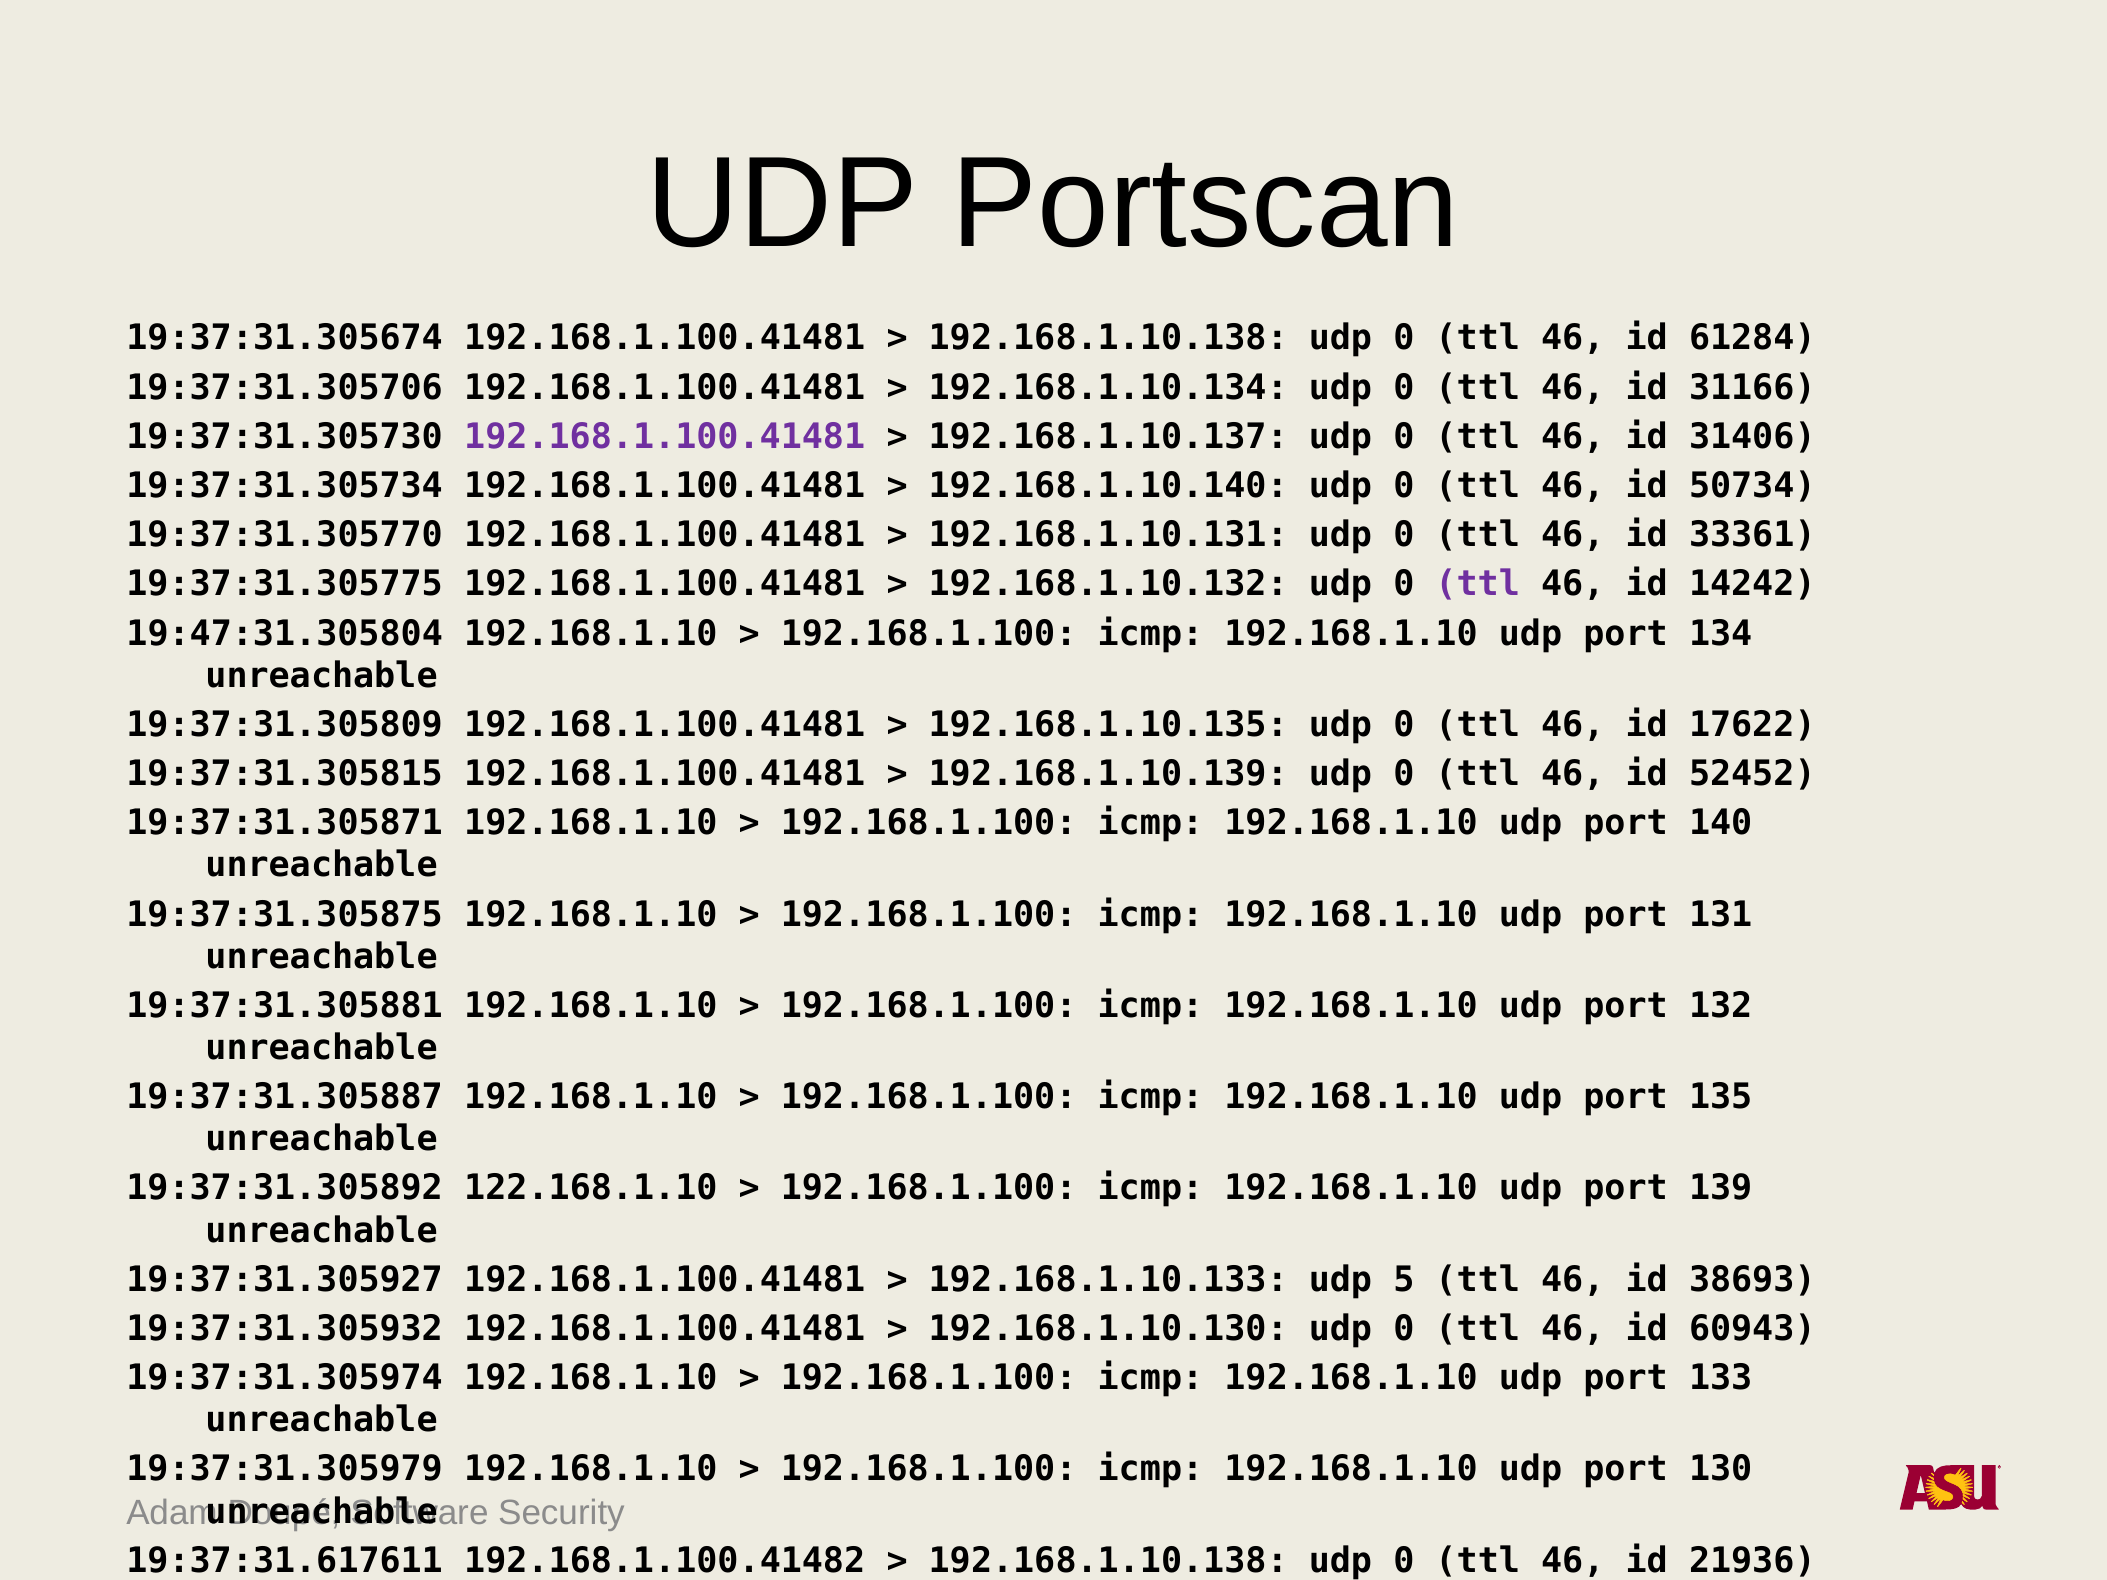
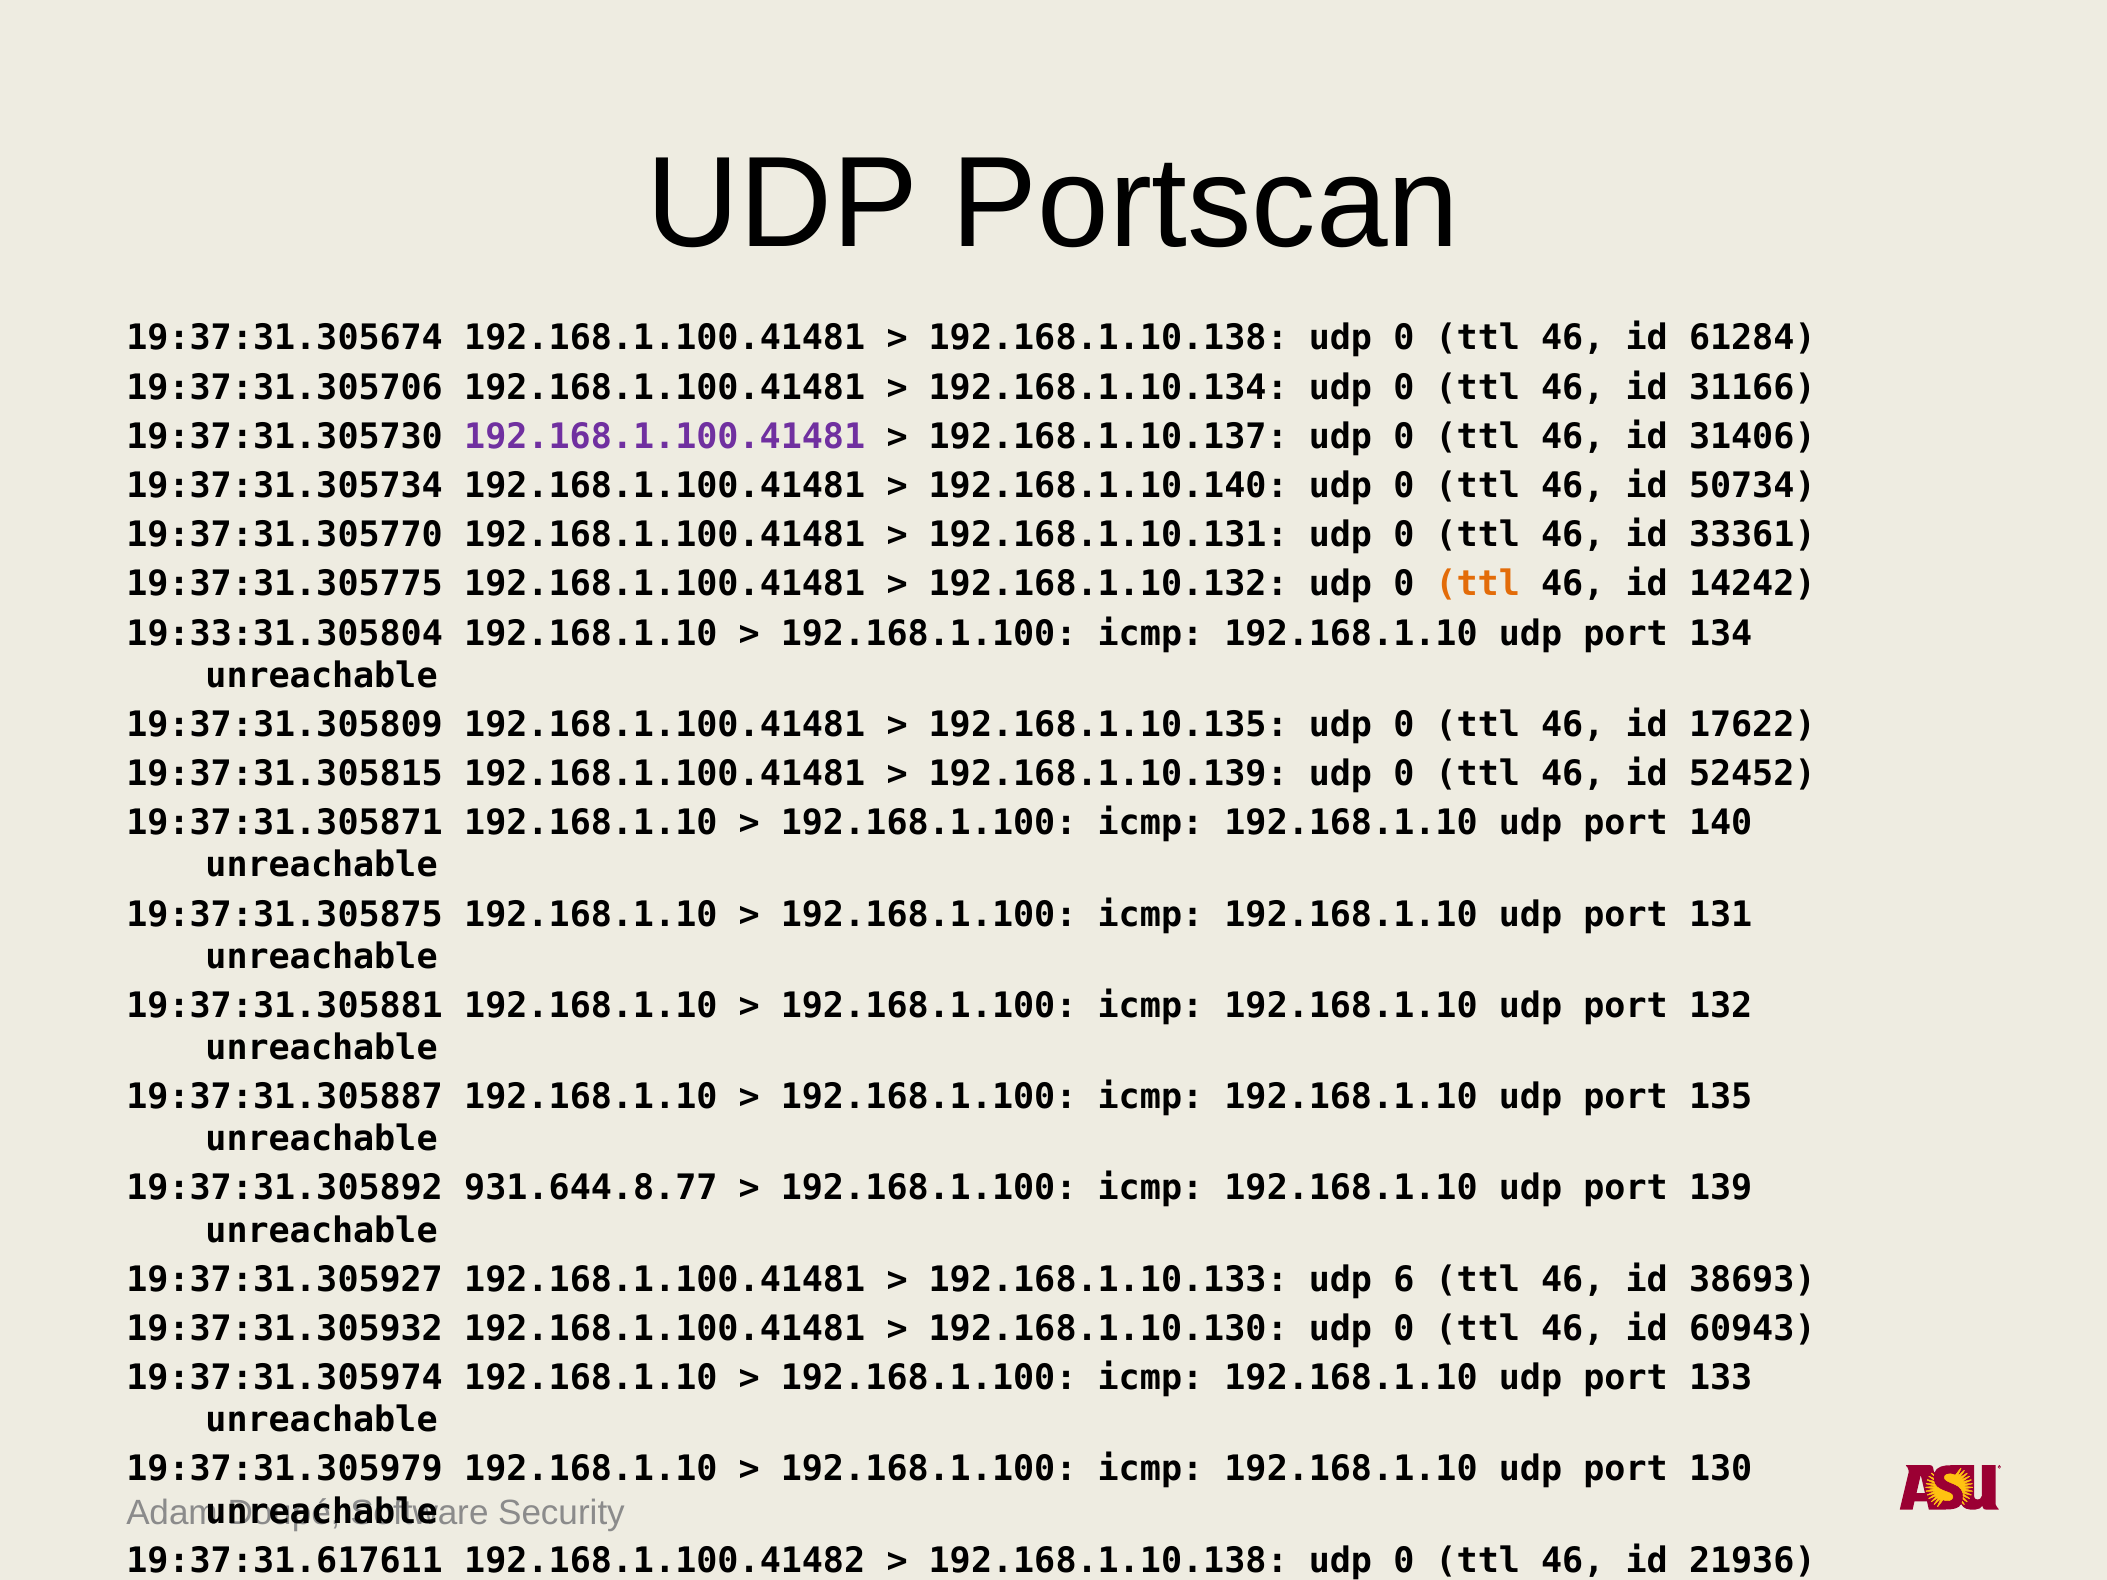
ttl colour: purple -> orange (1478, 584)
19:47:31.305804: 19:47:31.305804 -> 19:33:31.305804 (285, 634)
122.168.1.10: 122.168.1.10 -> 931.644.8.77 (591, 1189)
5: 5 -> 6 (1404, 1280)
